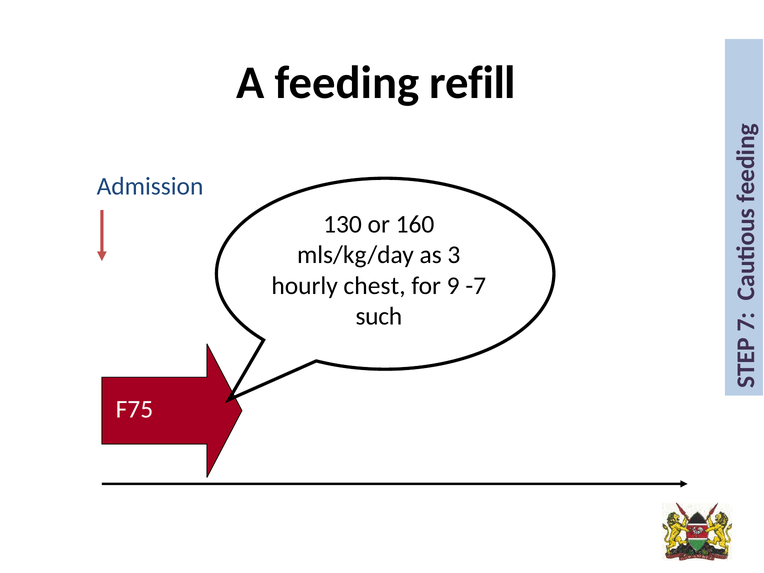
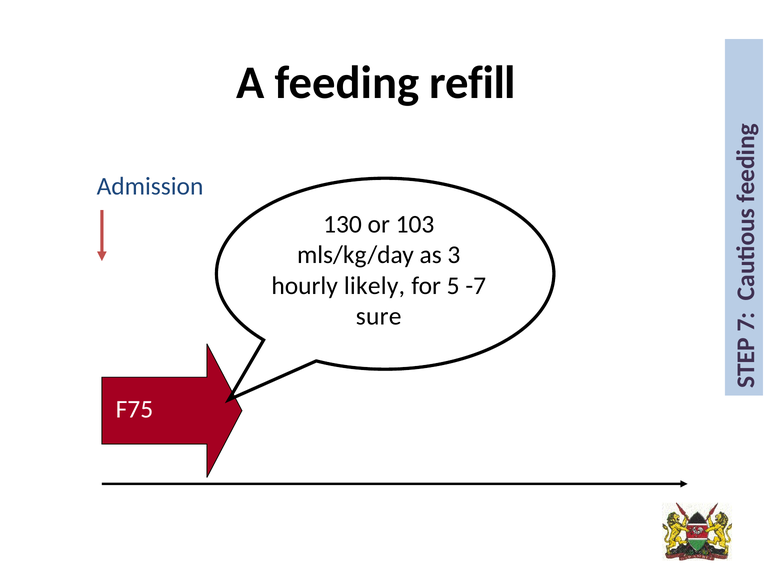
160: 160 -> 103 (415, 225)
chest: chest -> likely (374, 286)
9: 9 -> 5 (453, 286)
such: such -> sure (379, 316)
